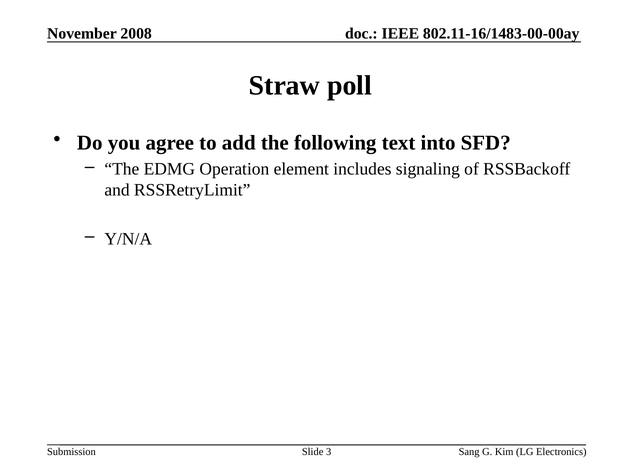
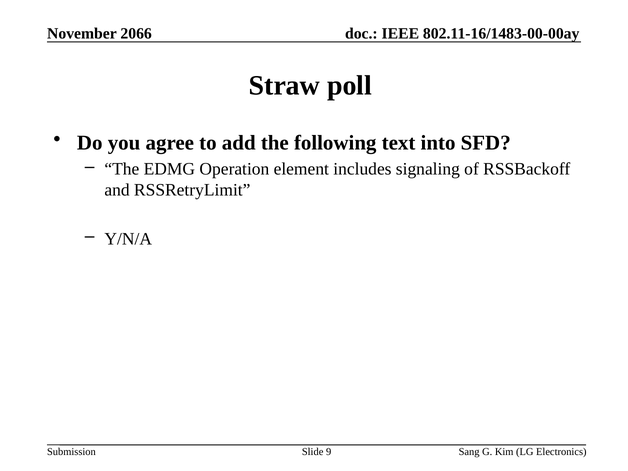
2008: 2008 -> 2066 (136, 34)
3: 3 -> 9 (329, 452)
